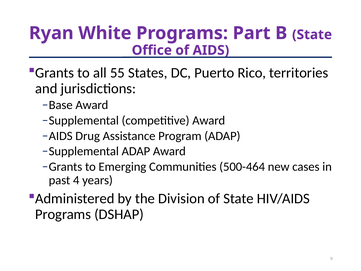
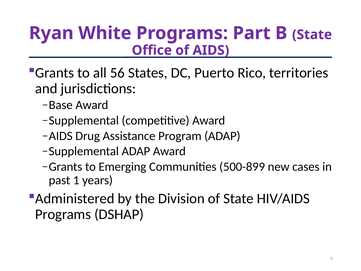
55: 55 -> 56 (117, 73)
500-464: 500-464 -> 500-899 (242, 167)
4: 4 -> 1 (76, 180)
